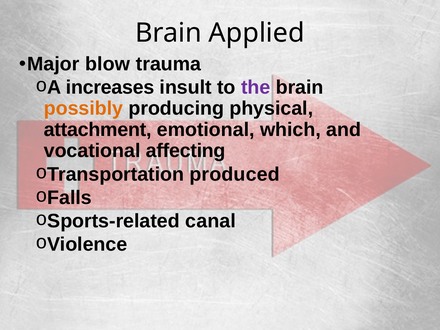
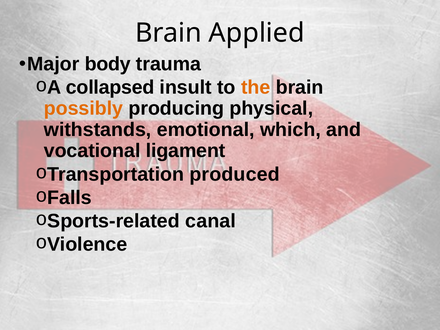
blow: blow -> body (108, 64)
increases: increases -> collapsed (110, 87)
the colour: purple -> orange (256, 87)
attachment: attachment -> withstands (98, 130)
affecting: affecting -> ligament (186, 151)
